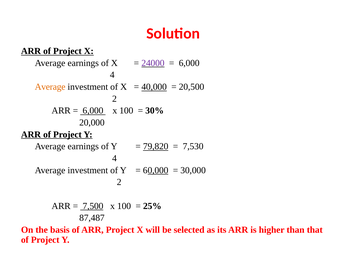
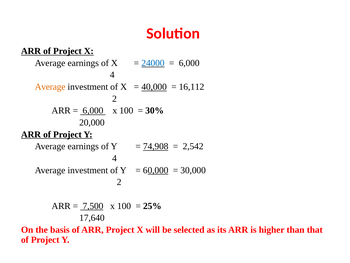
24000 colour: purple -> blue (153, 63)
20,500: 20,500 -> 16,112 (192, 87)
79,820: 79,820 -> 74,908 (156, 146)
7,530: 7,530 -> 2,542 (193, 146)
87,487: 87,487 -> 17,640 (92, 217)
